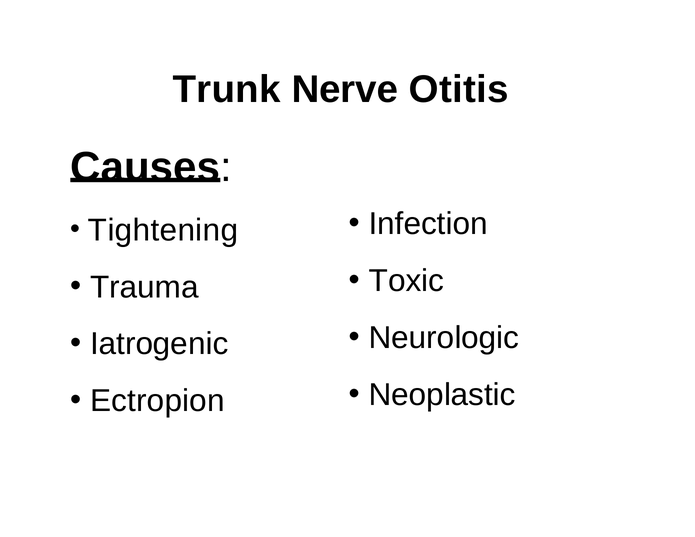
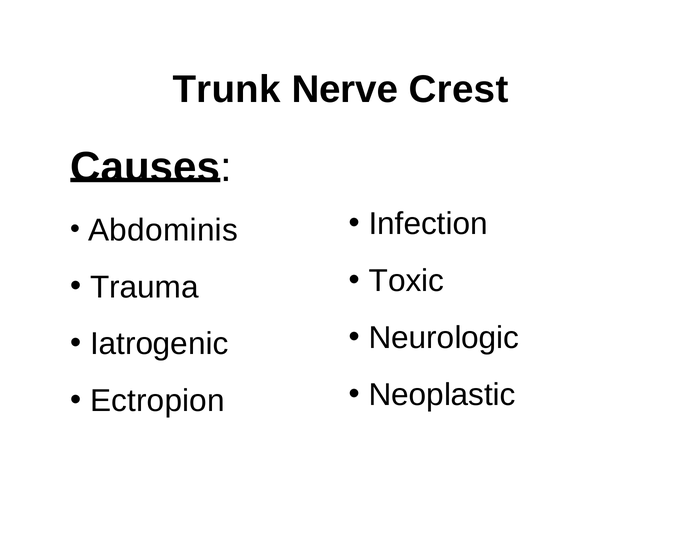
Otitis: Otitis -> Crest (459, 89)
Tightening: Tightening -> Abdominis (163, 230)
